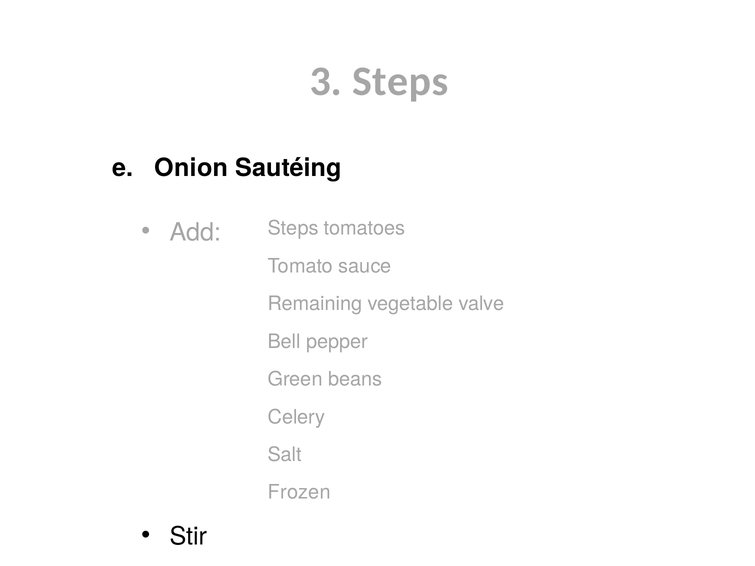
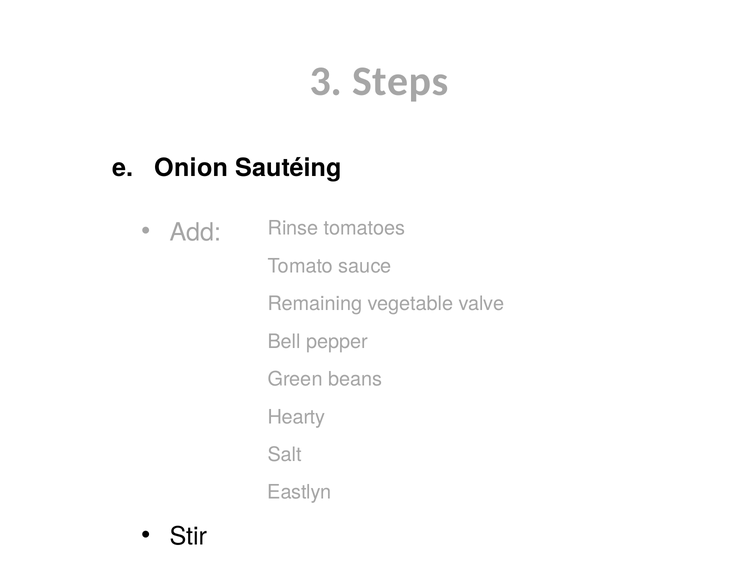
Add Steps: Steps -> Rinse (293, 228)
Celery: Celery -> Hearty (296, 417)
Frozen: Frozen -> Eastlyn (299, 493)
